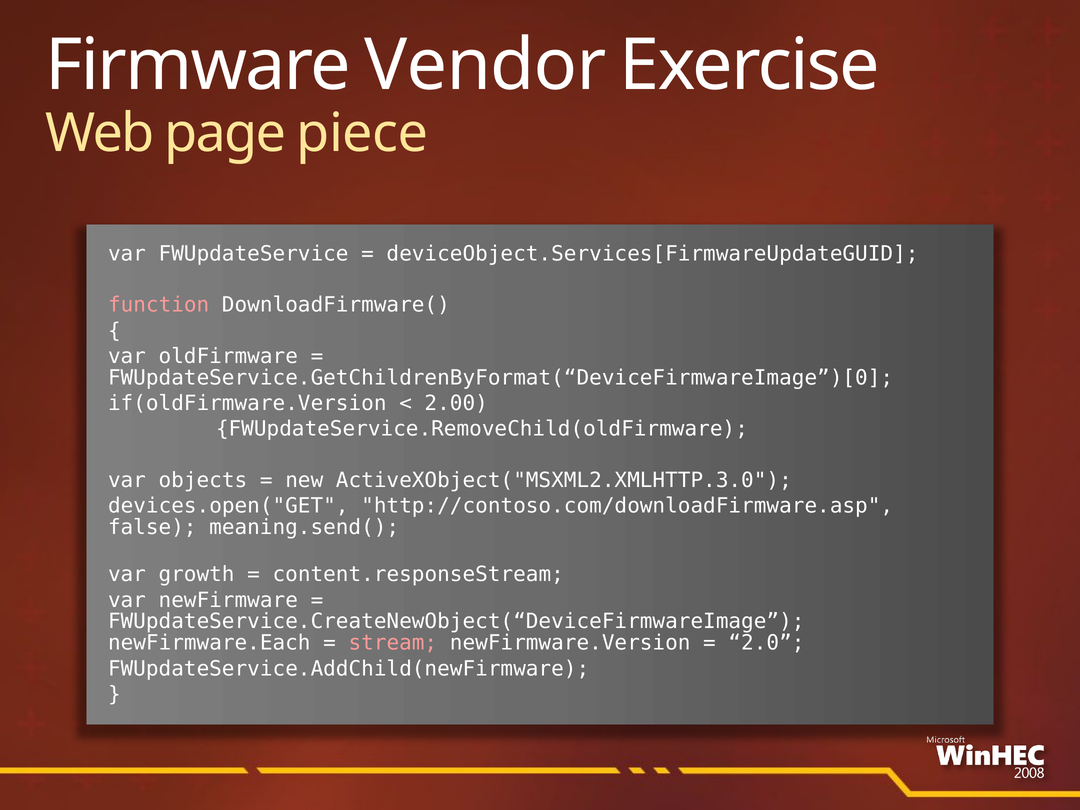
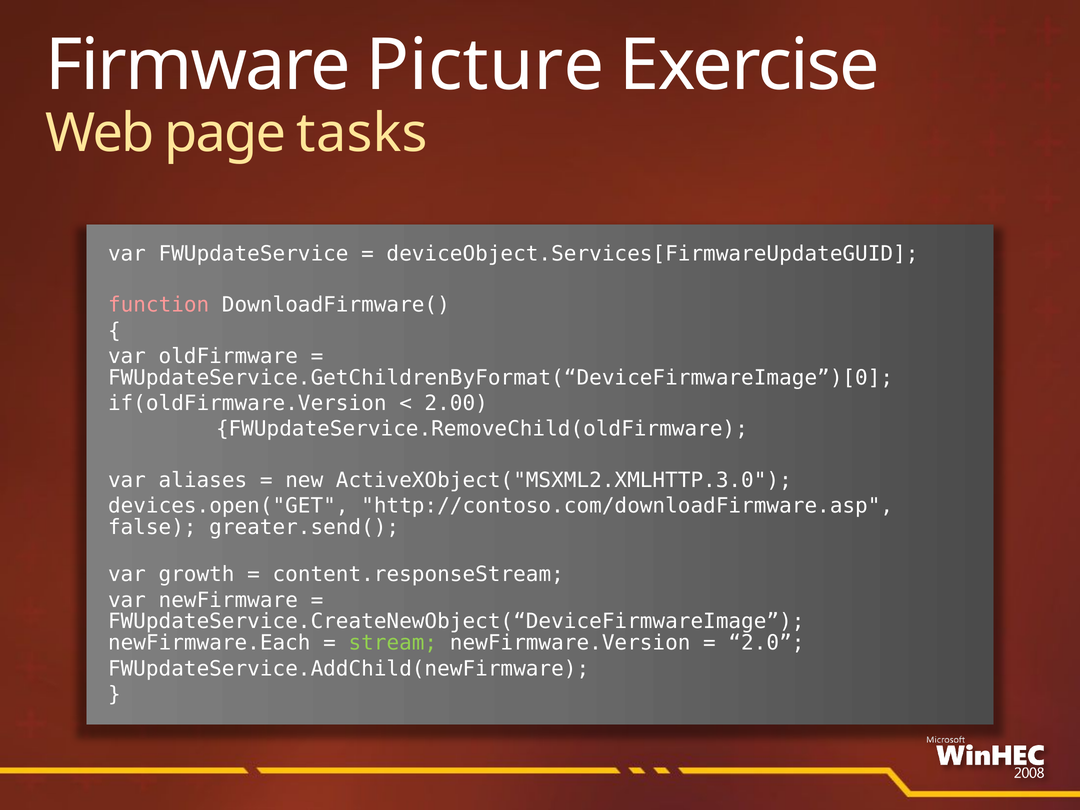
Vendor: Vendor -> Picture (485, 65)
piece: piece -> tasks (362, 134)
objects: objects -> aliases (203, 480)
meaning.send(: meaning.send( -> greater.send( (304, 527)
stream colour: pink -> light green (393, 643)
